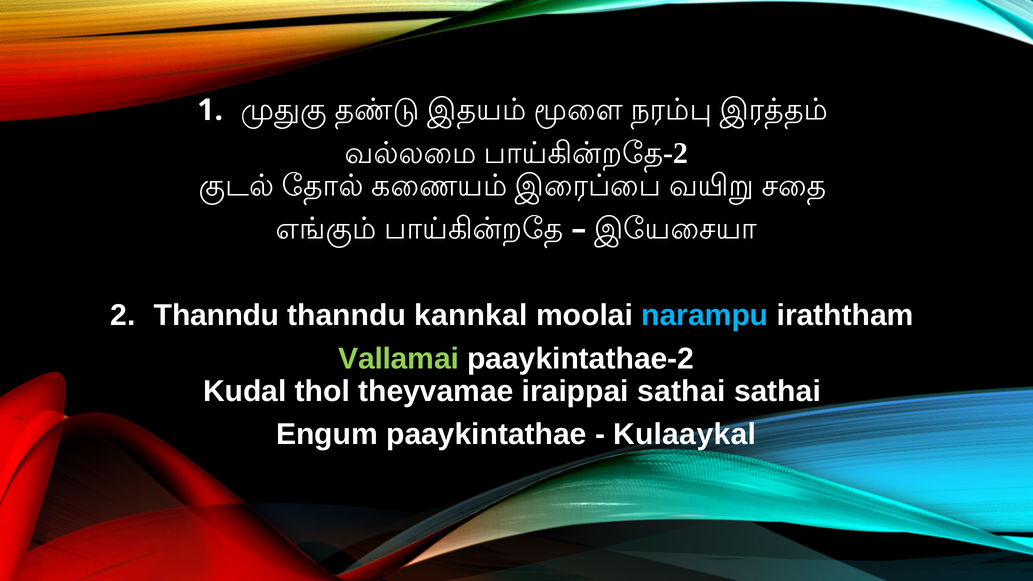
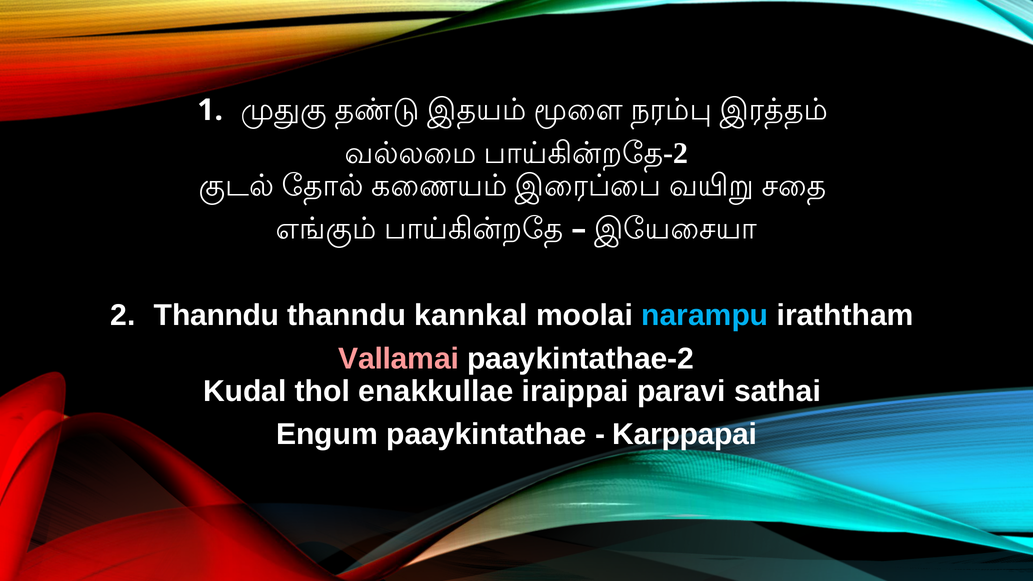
Vallamai colour: light green -> pink (399, 359)
theyvamae: theyvamae -> enakkullae (436, 391)
iraippai sathai: sathai -> paravi (681, 391)
Kulaaykal: Kulaaykal -> Karppapai (685, 434)
